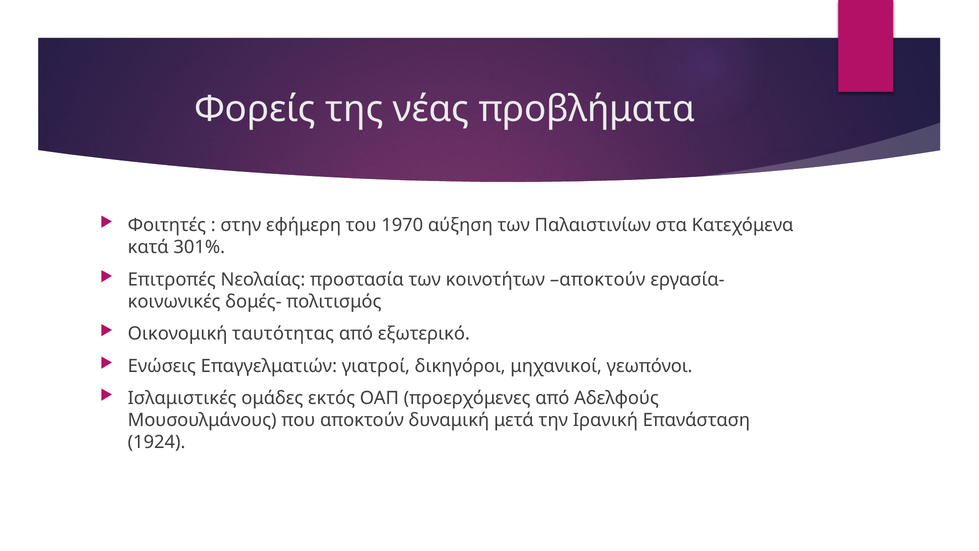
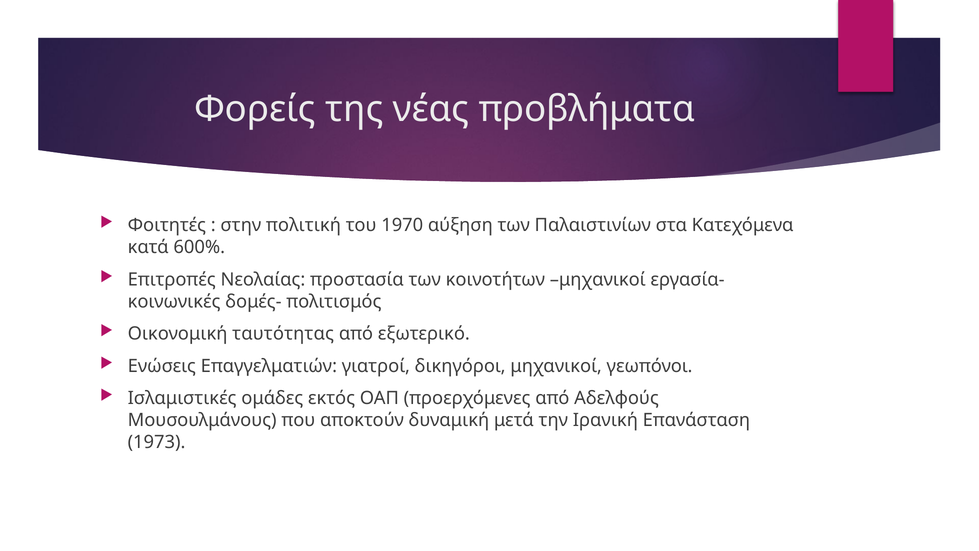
εφήμερη: εφήμερη -> πολιτική (303, 225)
301%: 301% -> 600% (199, 247)
κοινοτήτων αποκτούν: αποκτούν -> μηχανικοί (598, 279)
1924: 1924 -> 1973 (157, 442)
